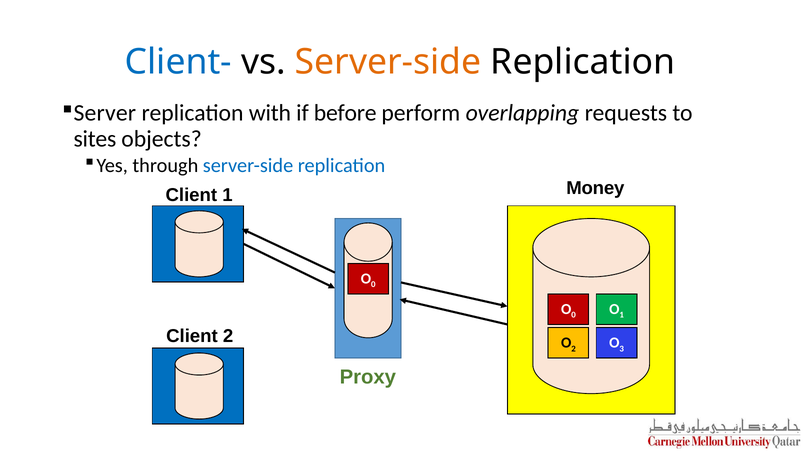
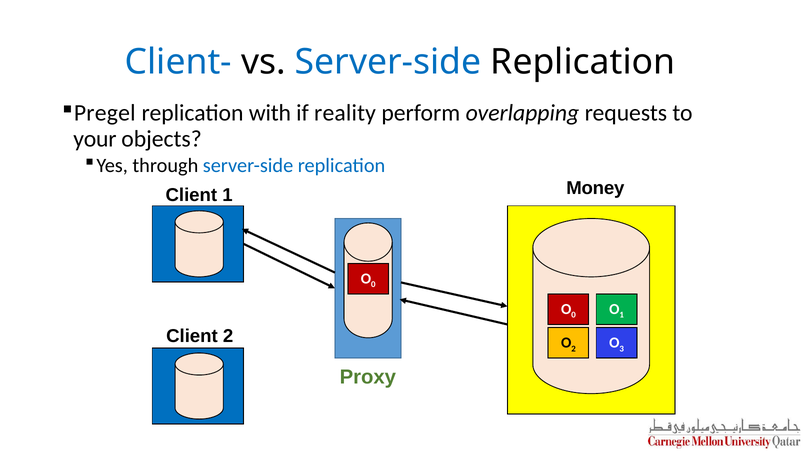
Server-side colour: orange -> blue (388, 62)
Server: Server -> Pregel (105, 113)
before: before -> reality (345, 113)
sites: sites -> your (95, 139)
